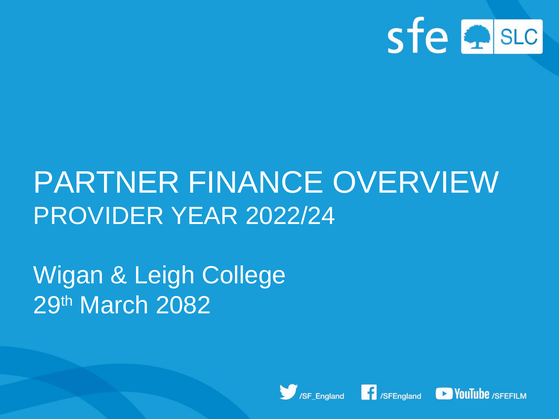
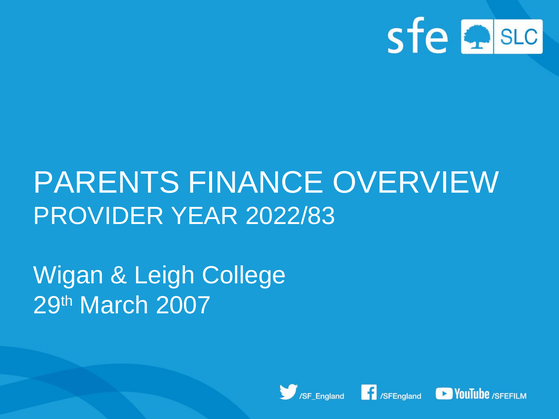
PARTNER: PARTNER -> PARENTS (106, 183)
2022/24: 2022/24 -> 2022/83 (290, 216)
2082: 2082 -> 2007 (183, 305)
